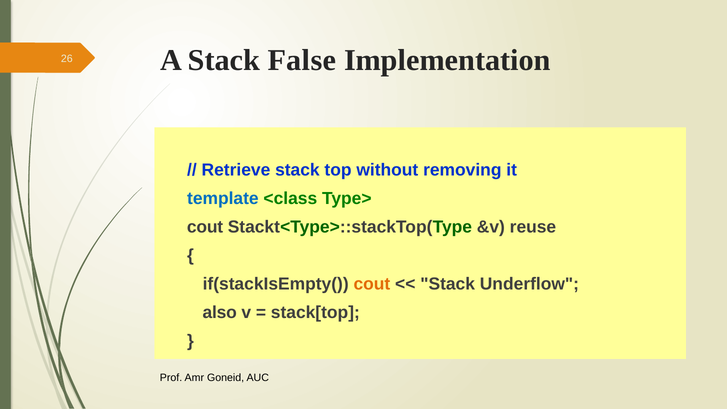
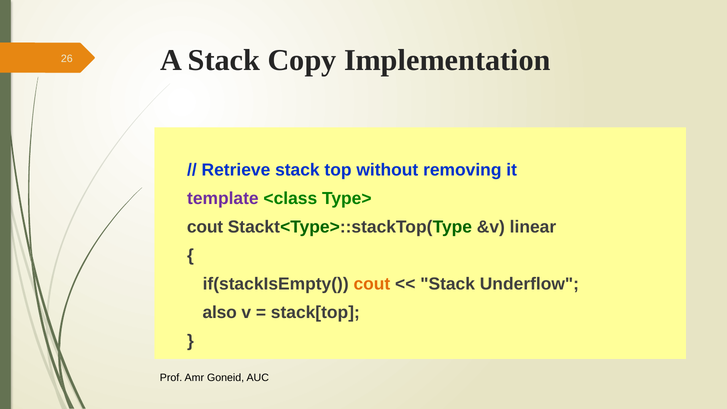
False: False -> Copy (302, 60)
template colour: blue -> purple (223, 199)
reuse: reuse -> linear (533, 227)
